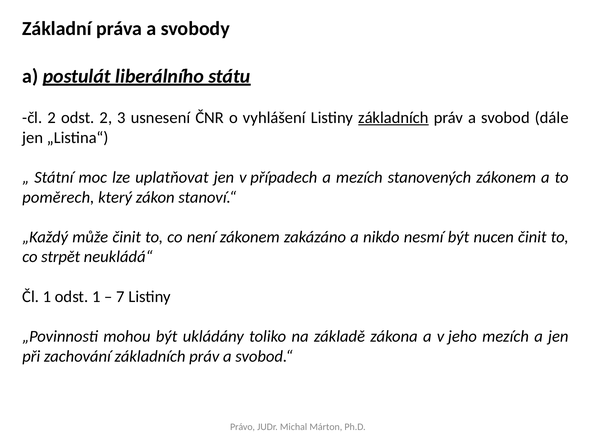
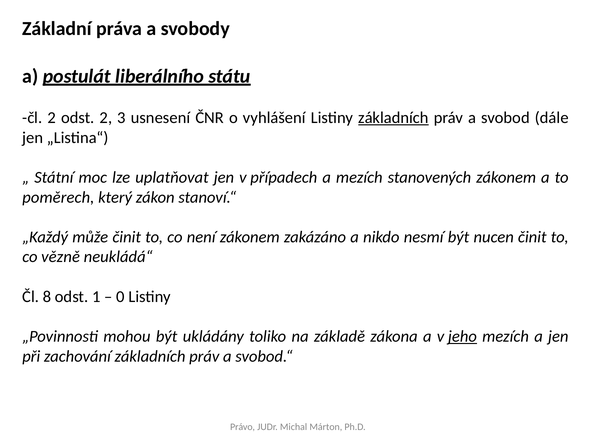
strpět: strpět -> vězně (61, 257)
Čl 1: 1 -> 8 (47, 297)
7: 7 -> 0 (121, 297)
jeho underline: none -> present (462, 336)
